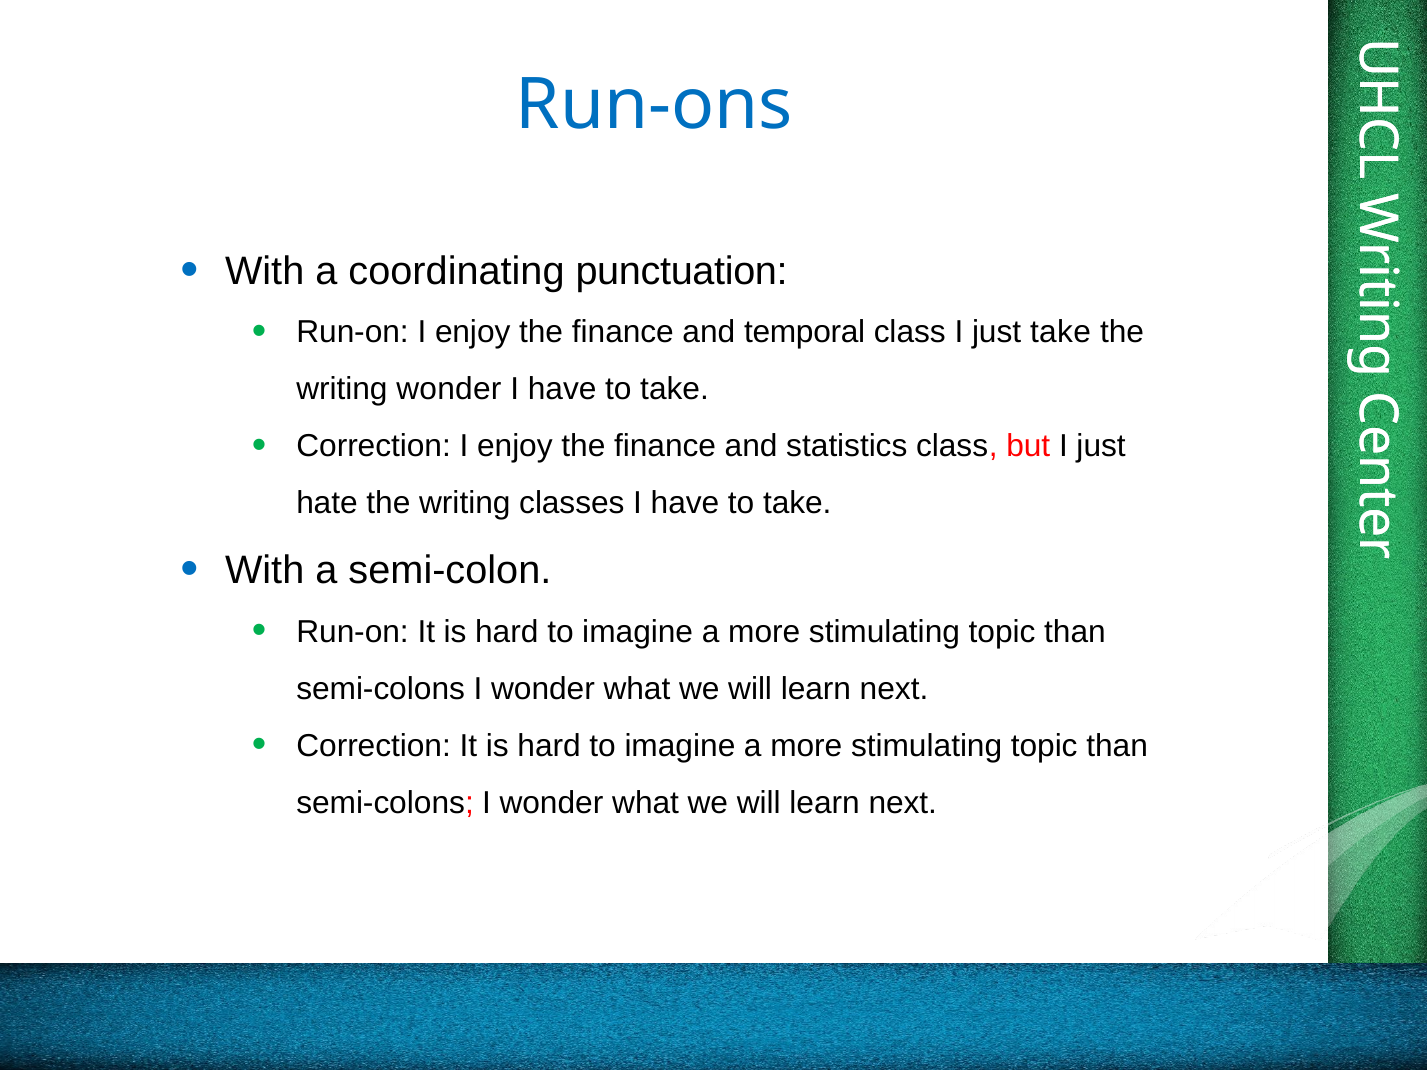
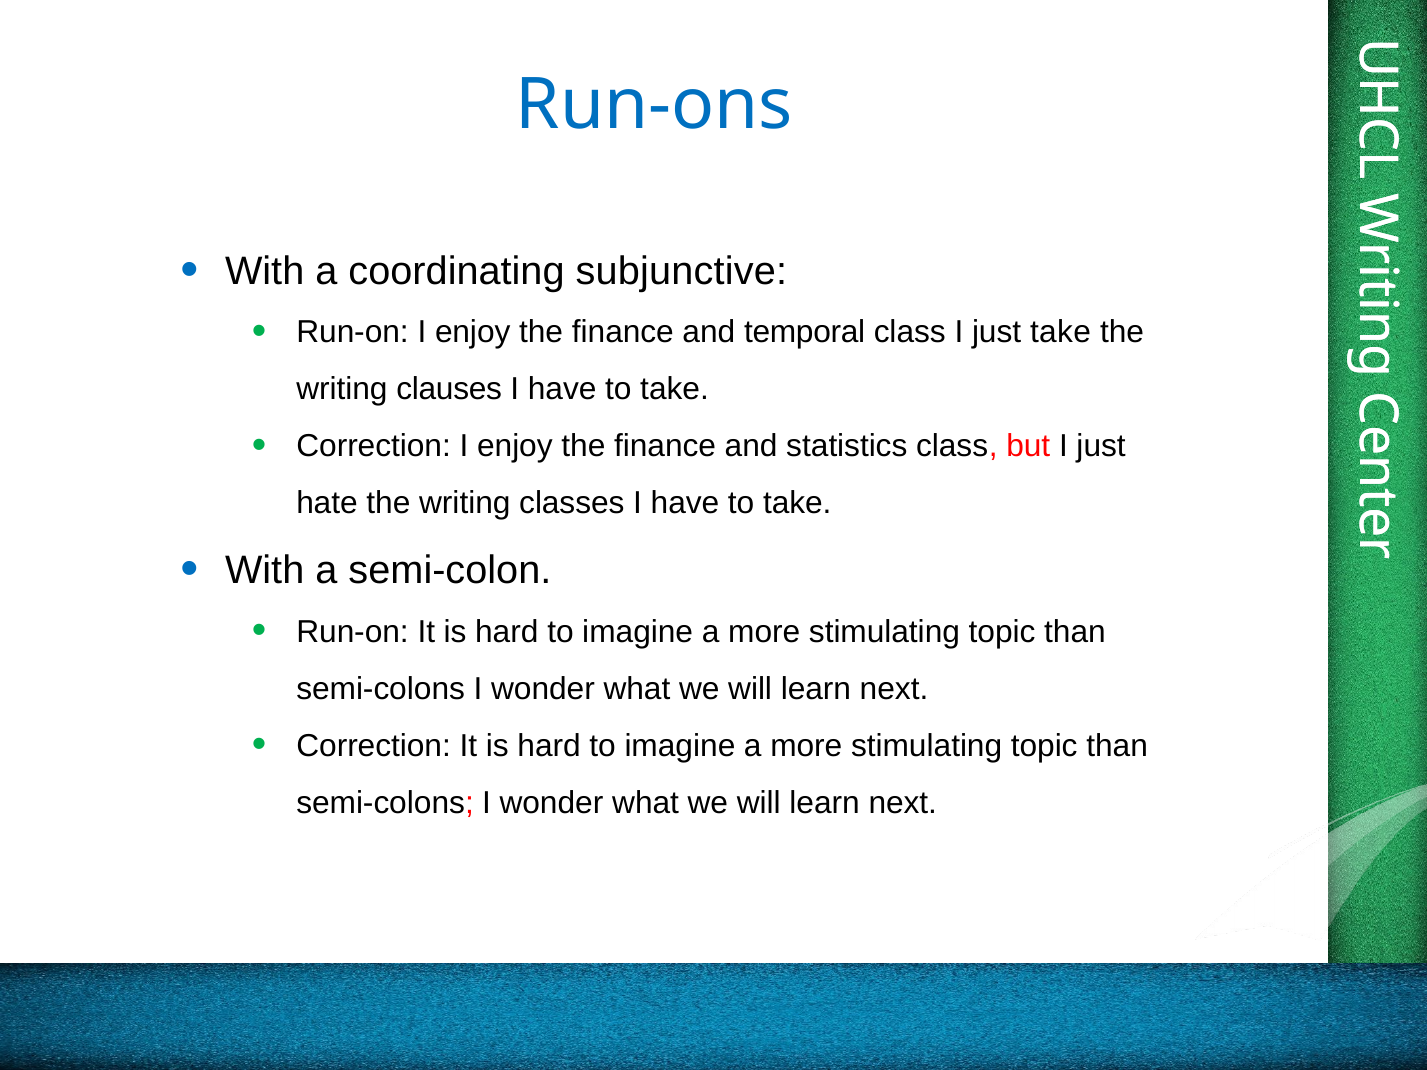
punctuation: punctuation -> subjunctive (681, 271)
writing wonder: wonder -> clauses (449, 390)
